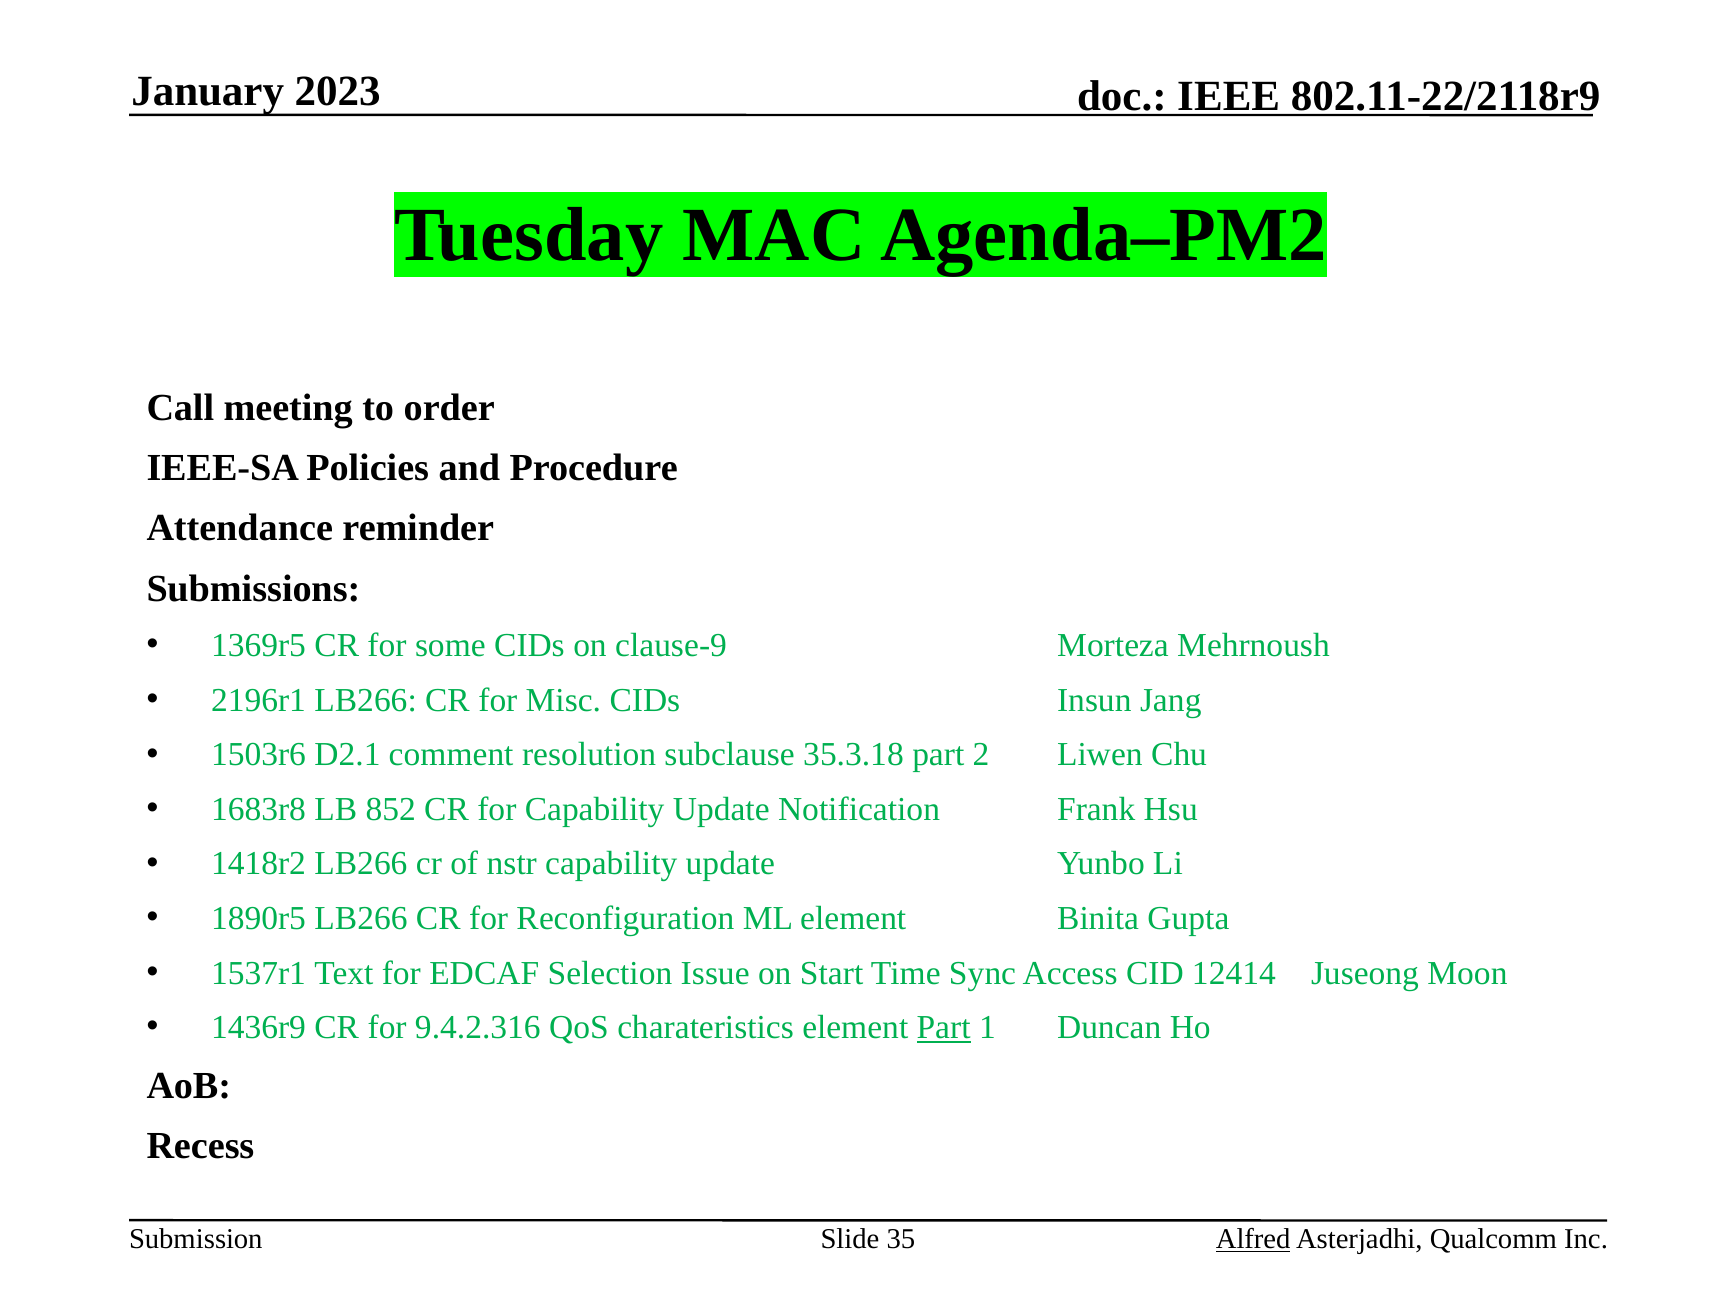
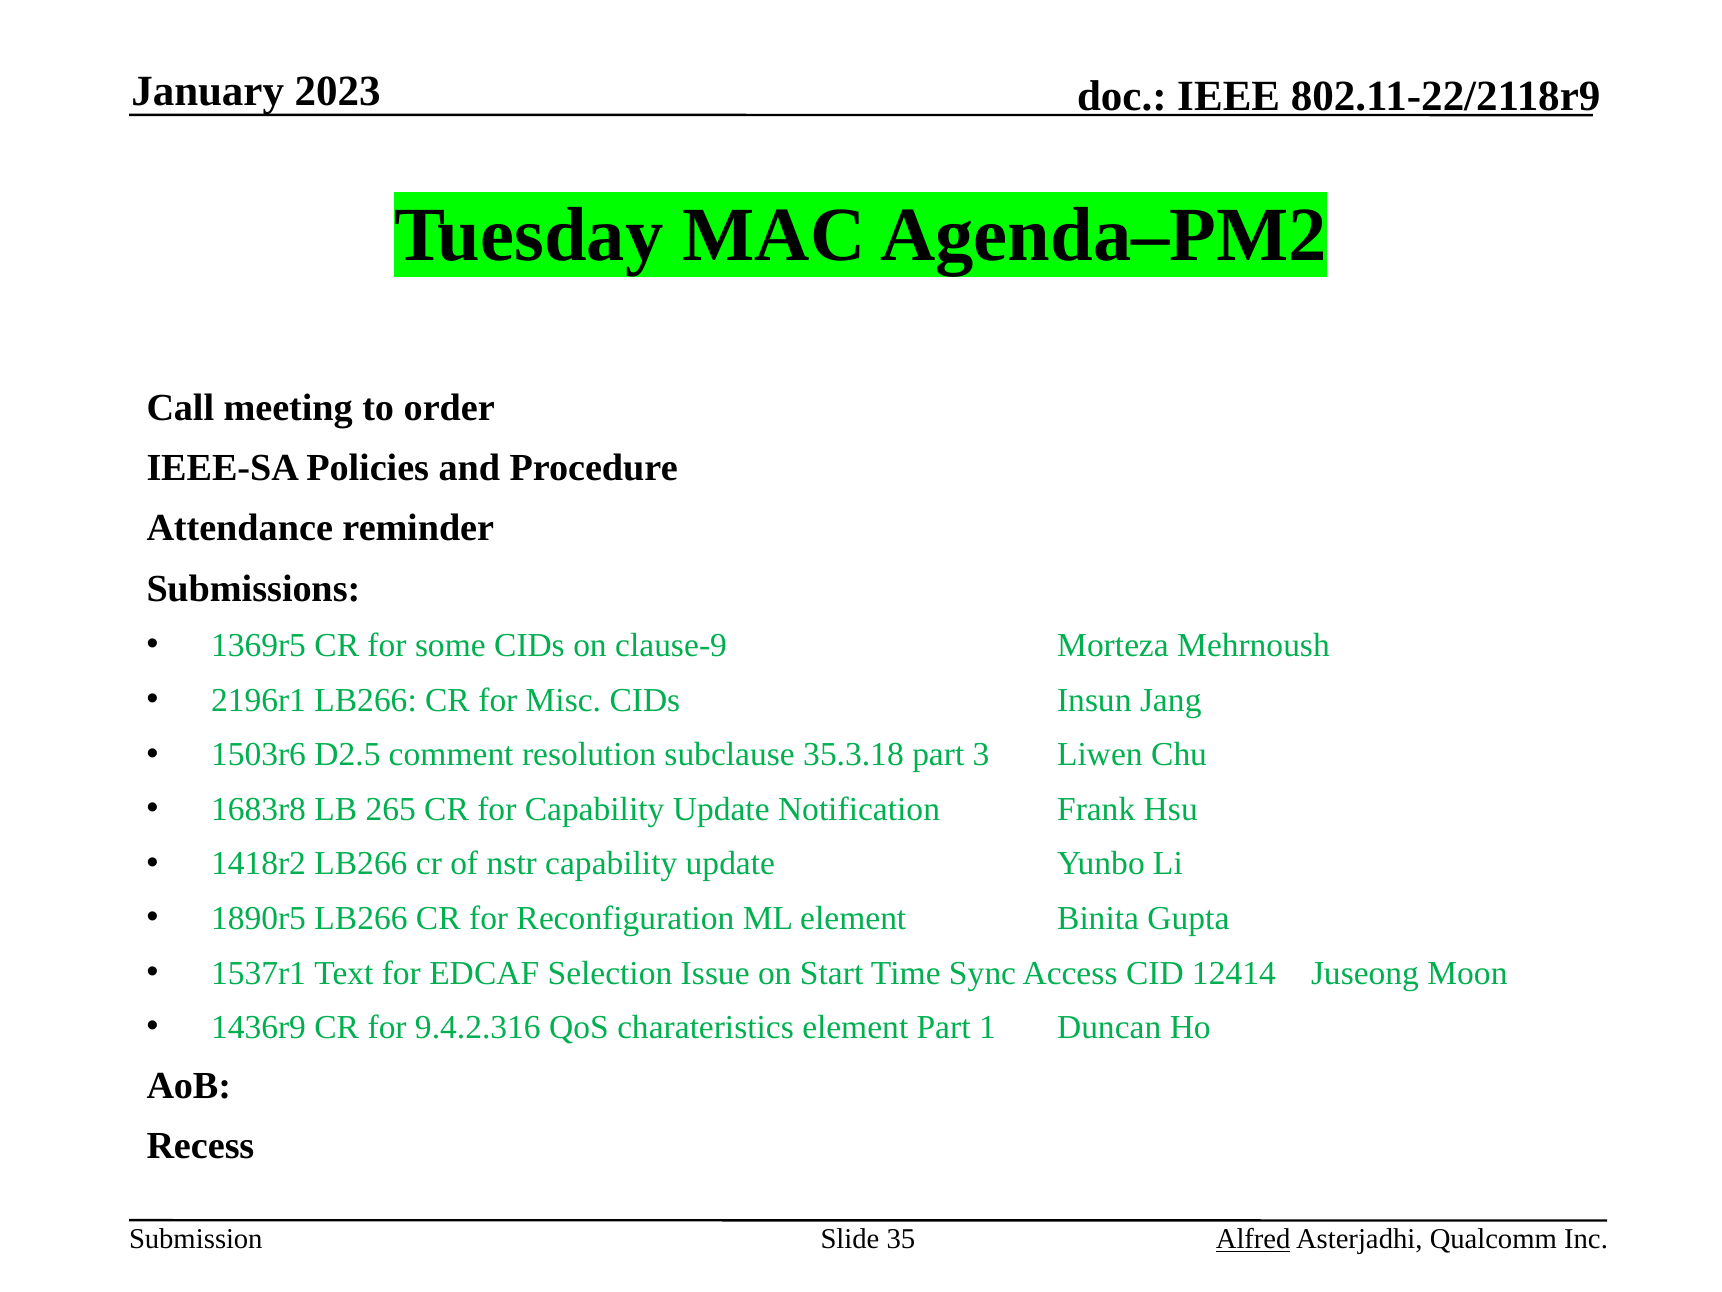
D2.1: D2.1 -> D2.5 (347, 754)
2: 2 -> 3 (981, 754)
852: 852 -> 265 (391, 809)
Part underline: present -> none (944, 1027)
